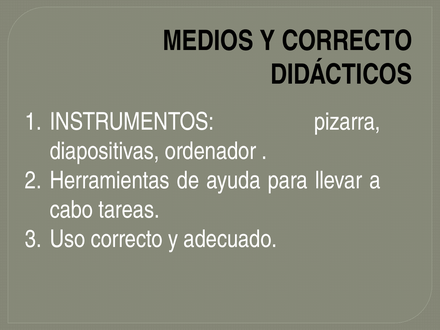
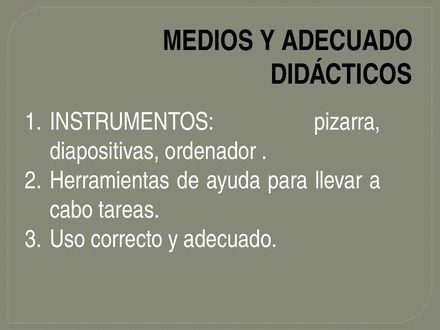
MEDIOS Y CORRECTO: CORRECTO -> ADECUADO (347, 41)
